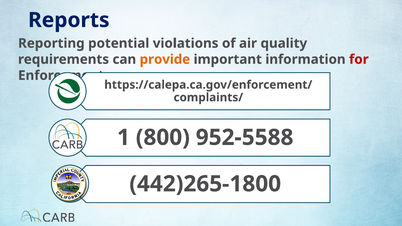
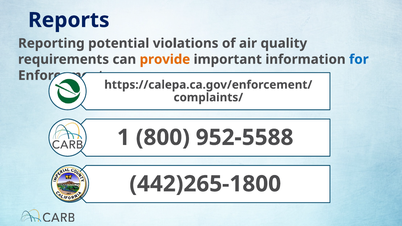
for colour: red -> blue (359, 59)
